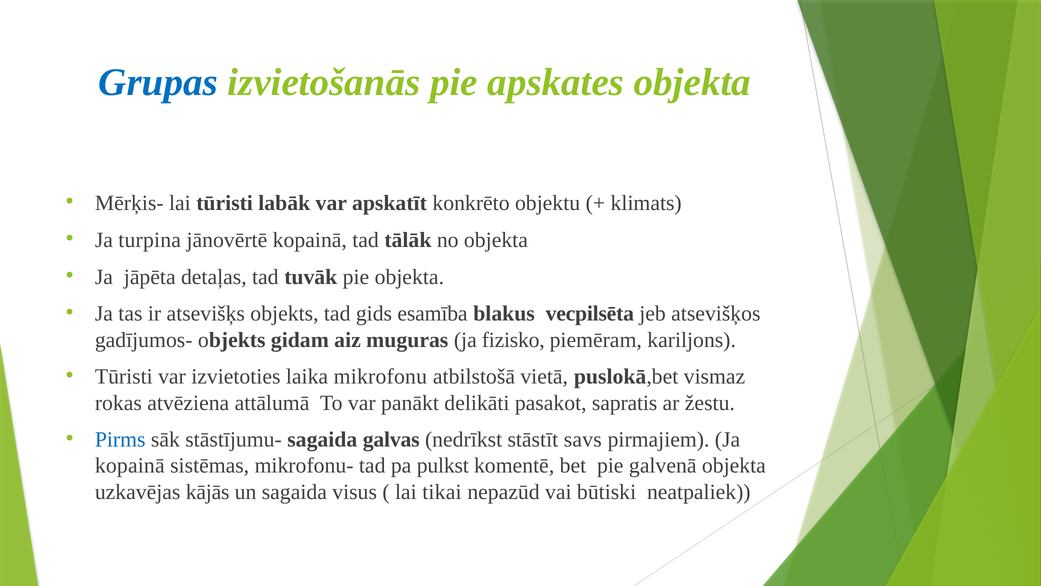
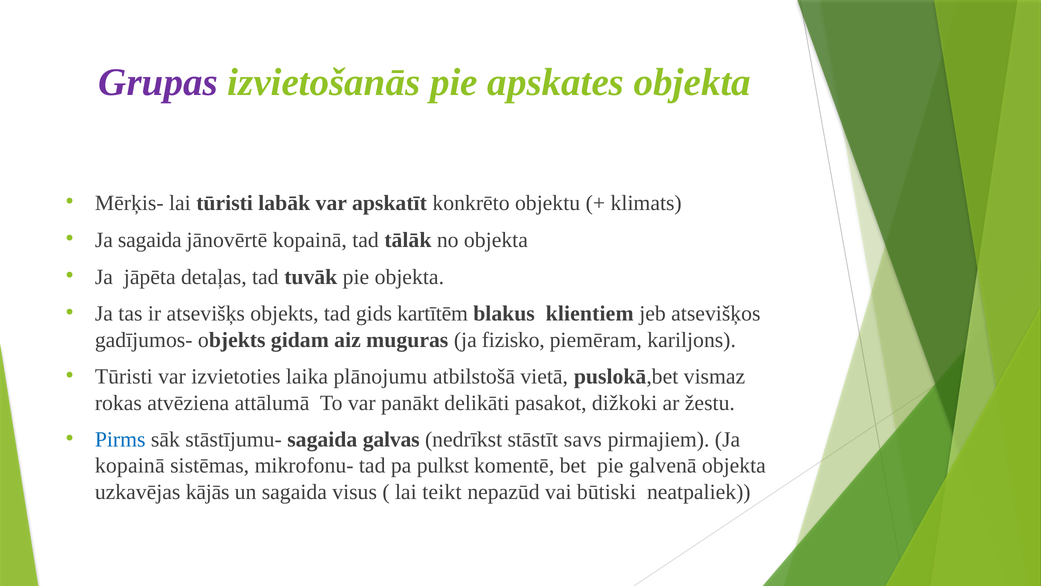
Grupas colour: blue -> purple (158, 82)
Ja turpina: turpina -> sagaida (150, 240)
esamība: esamība -> kartītēm (433, 314)
vecpilsēta: vecpilsēta -> klientiem (590, 314)
mikrofonu: mikrofonu -> plānojumu (380, 377)
sapratis: sapratis -> dižkoki (625, 403)
tikai: tikai -> teikt (442, 491)
